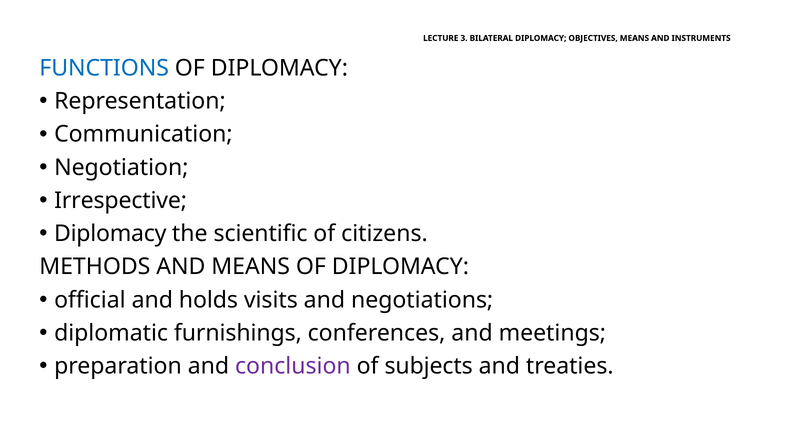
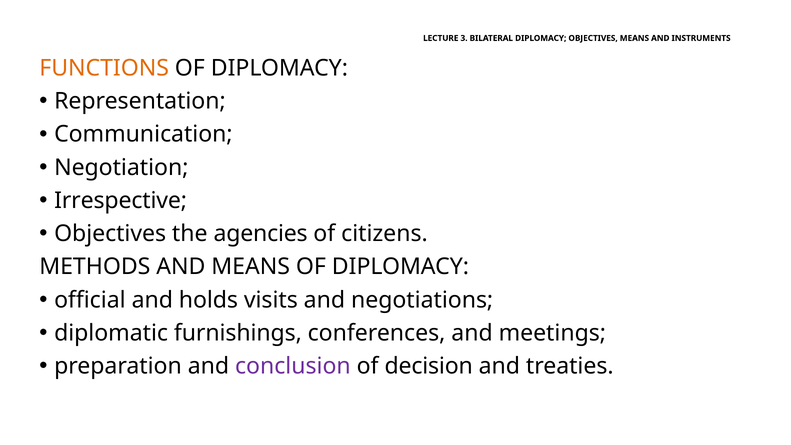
FUNCTIONS colour: blue -> orange (104, 68)
Diplomacy: Diplomacy -> Objectives (110, 234)
scientific: scientific -> agencies (261, 234)
subjects: subjects -> decision (429, 366)
